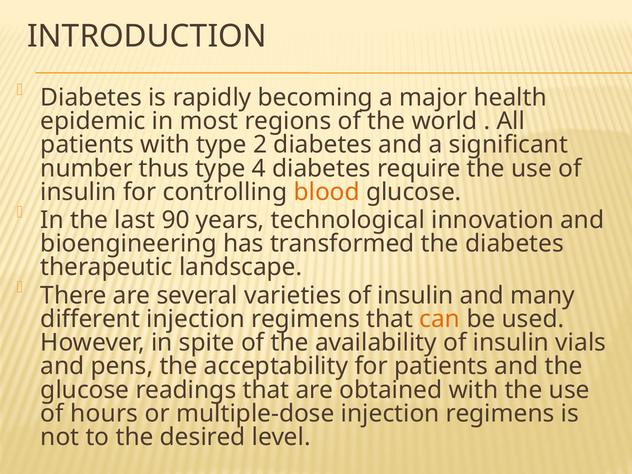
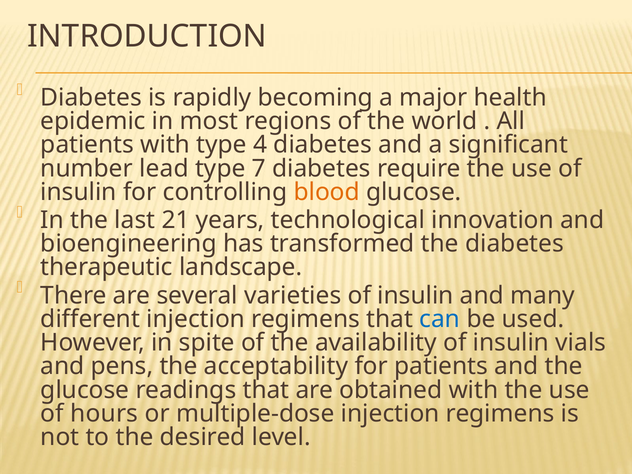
2: 2 -> 4 (260, 145)
thus: thus -> lead (164, 168)
4: 4 -> 7 (259, 168)
90: 90 -> 21 (176, 220)
can colour: orange -> blue (440, 319)
